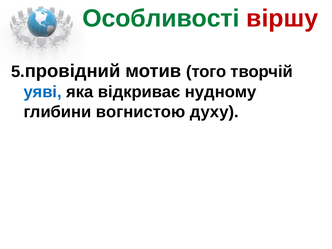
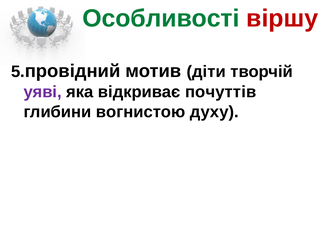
того: того -> діти (206, 72)
уяві colour: blue -> purple (43, 92)
нудному: нудному -> почуттів (221, 92)
